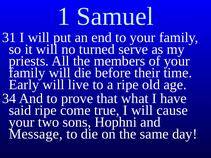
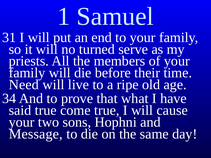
Early: Early -> Need (24, 85)
said ripe: ripe -> true (46, 110)
